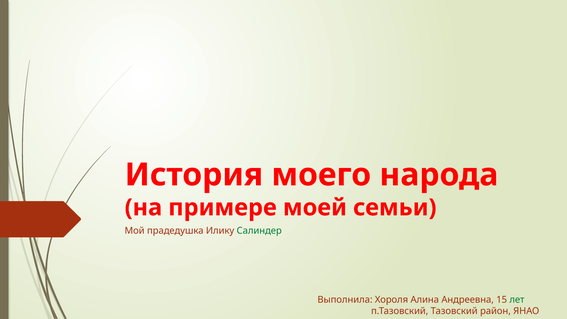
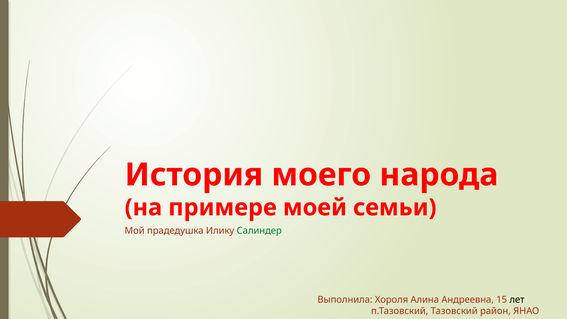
лет colour: green -> black (517, 300)
